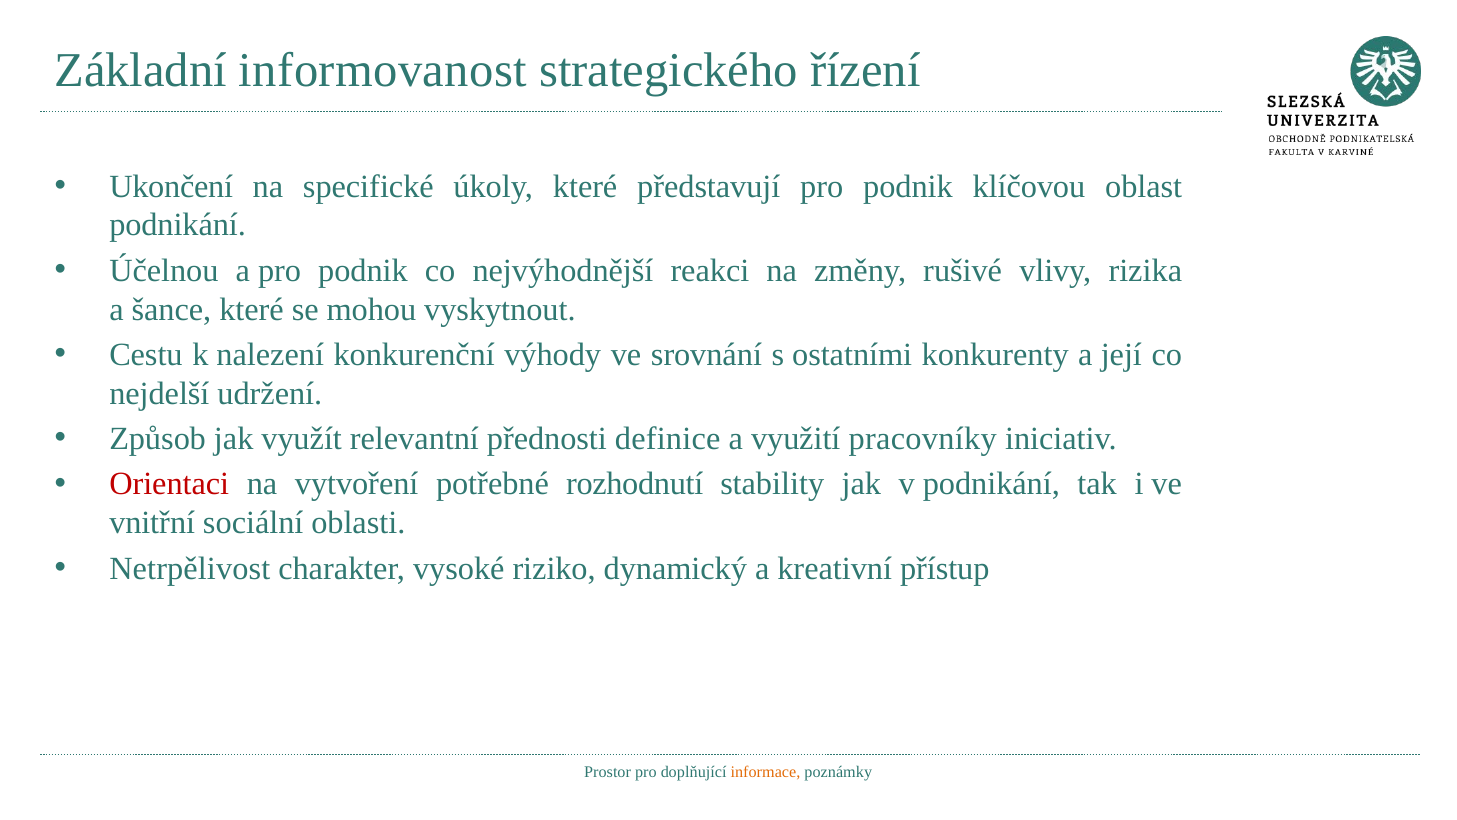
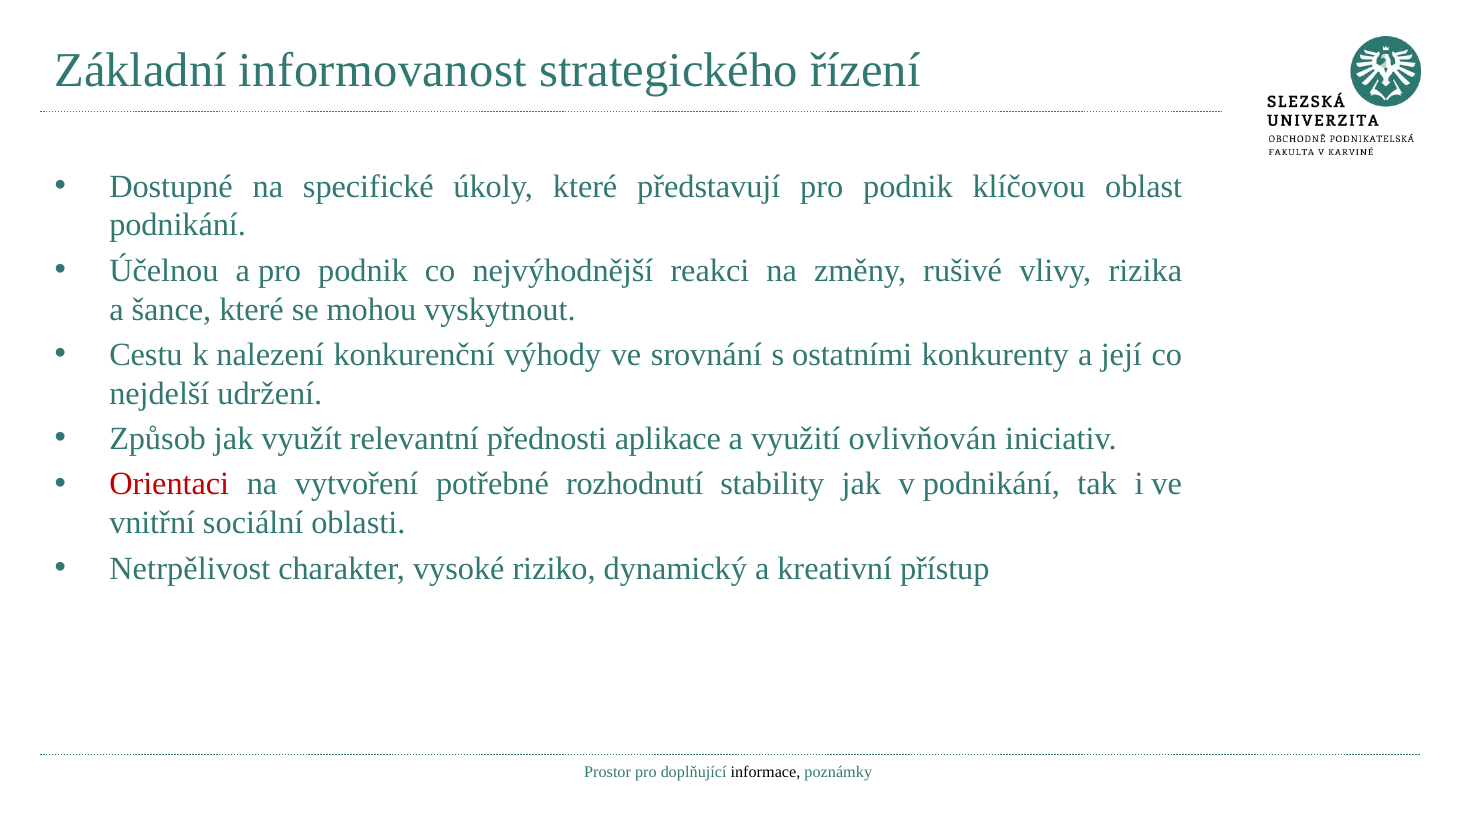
Ukončení: Ukončení -> Dostupné (171, 186)
definice: definice -> aplikace (668, 439)
pracovníky: pracovníky -> ovlivňován (923, 439)
informace colour: orange -> black (765, 772)
